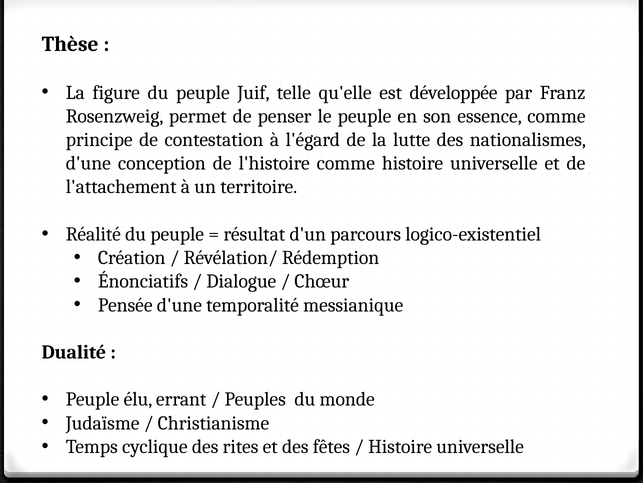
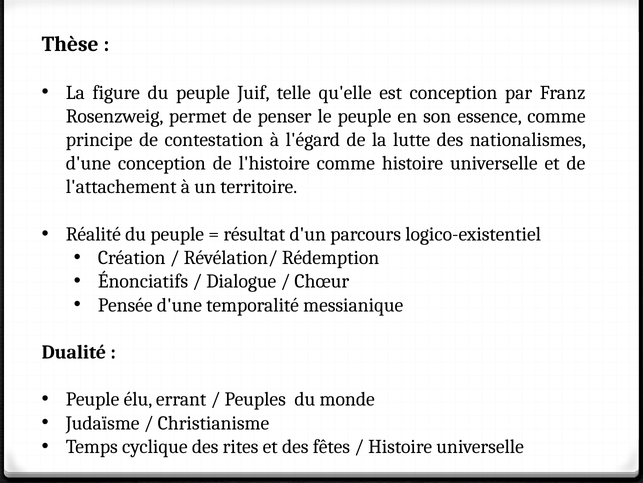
est développée: développée -> conception (453, 92)
